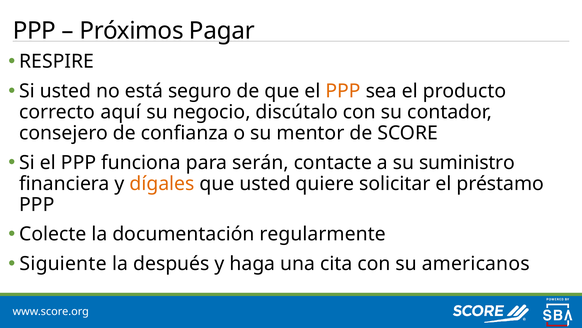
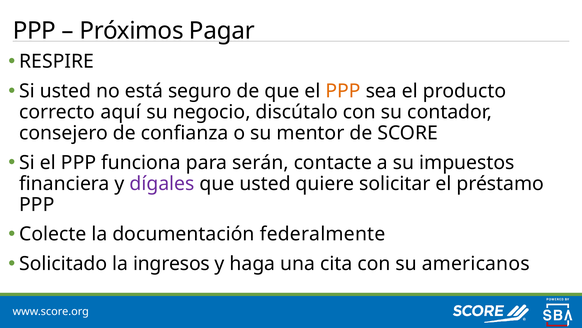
suministro: suministro -> impuestos (467, 162)
dígales colour: orange -> purple (162, 183)
regularmente: regularmente -> federalmente (323, 234)
Siguiente: Siguiente -> Solicitado (63, 263)
después: después -> ingresos (171, 263)
